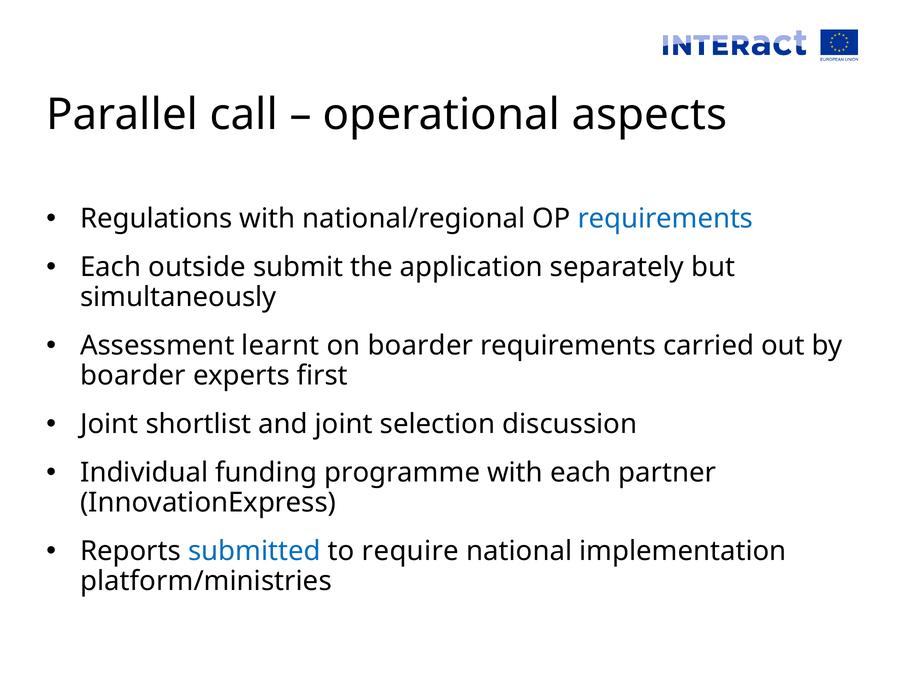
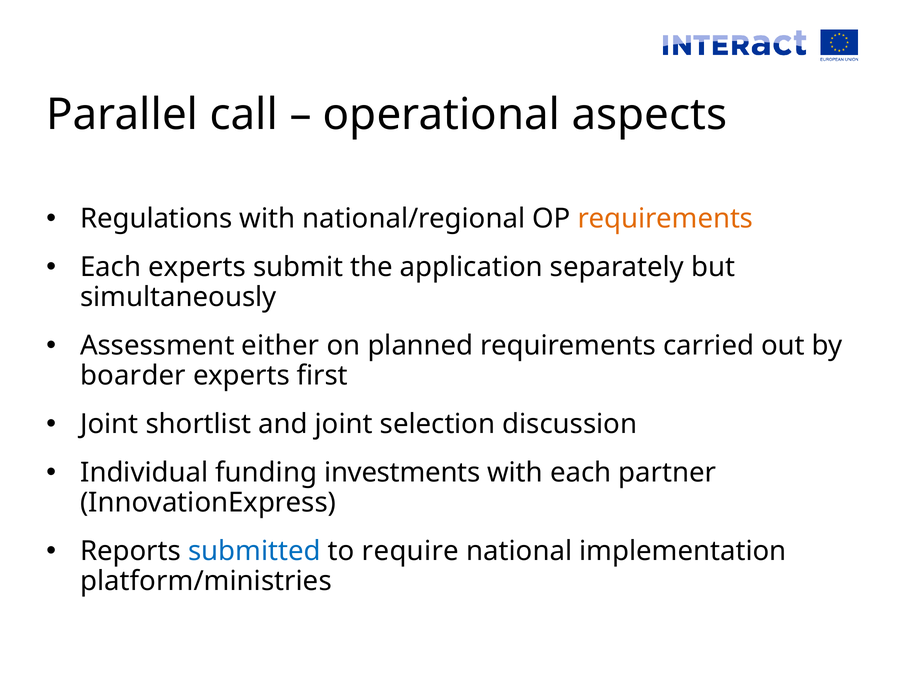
requirements colour: blue -> orange (665, 218)
Each outside: outside -> experts (197, 267)
learnt: learnt -> either (280, 346)
on boarder: boarder -> planned (421, 346)
programme: programme -> investments (402, 473)
